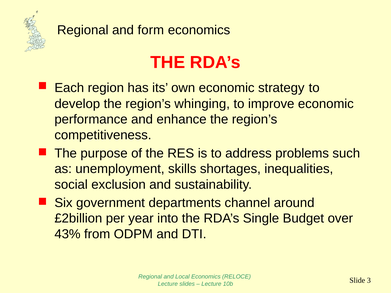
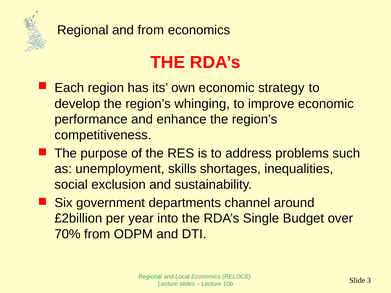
and form: form -> from (151, 30)
43%: 43% -> 70% (67, 234)
